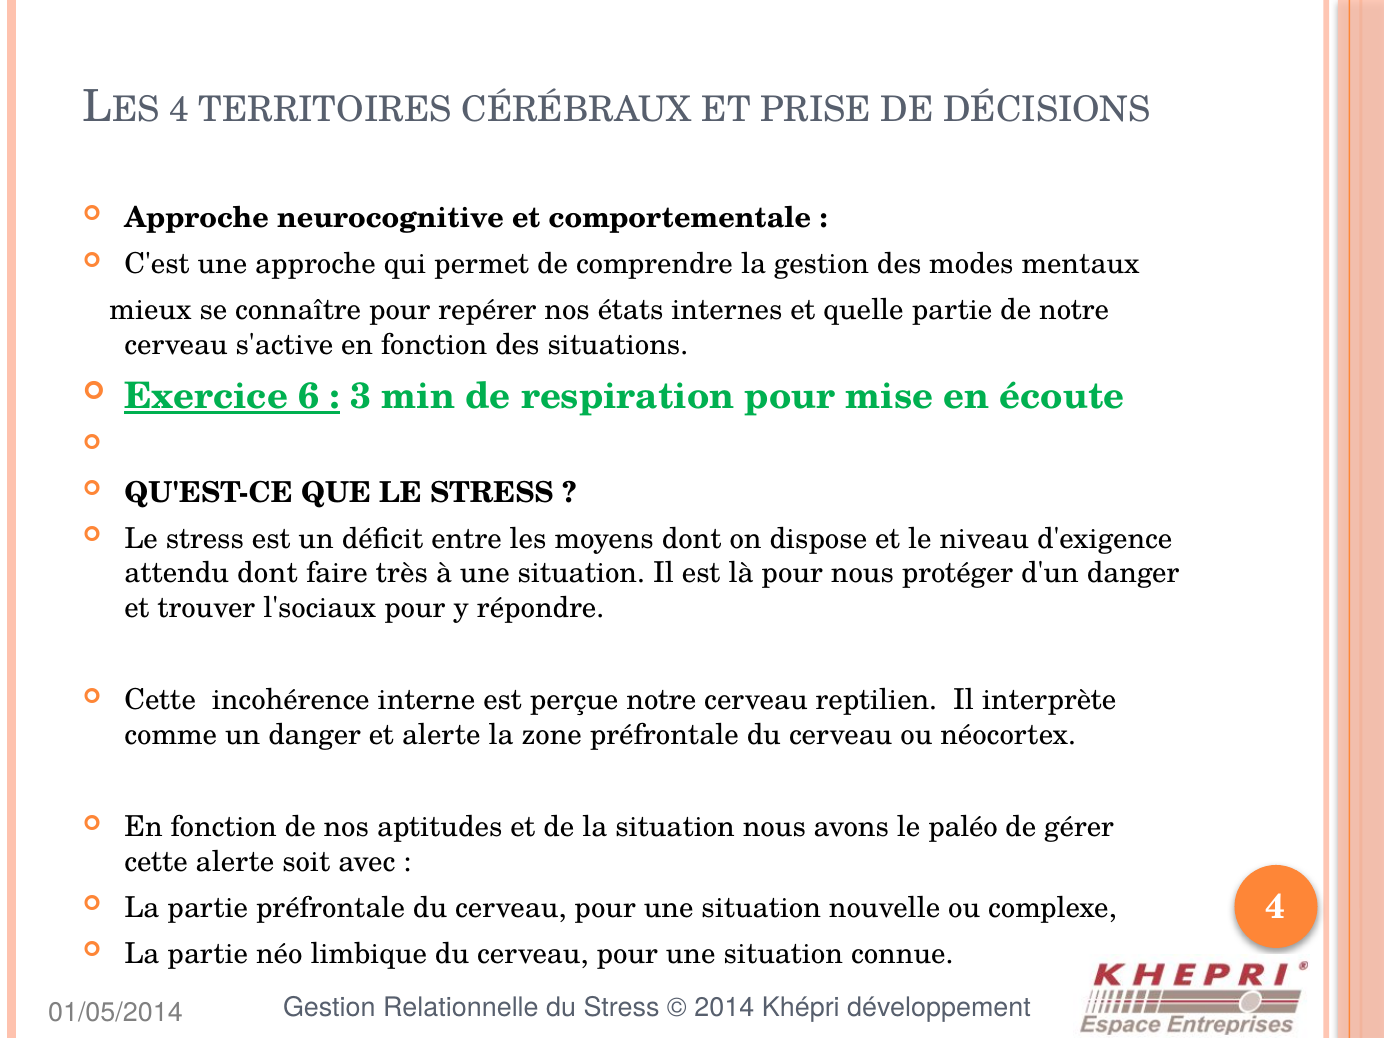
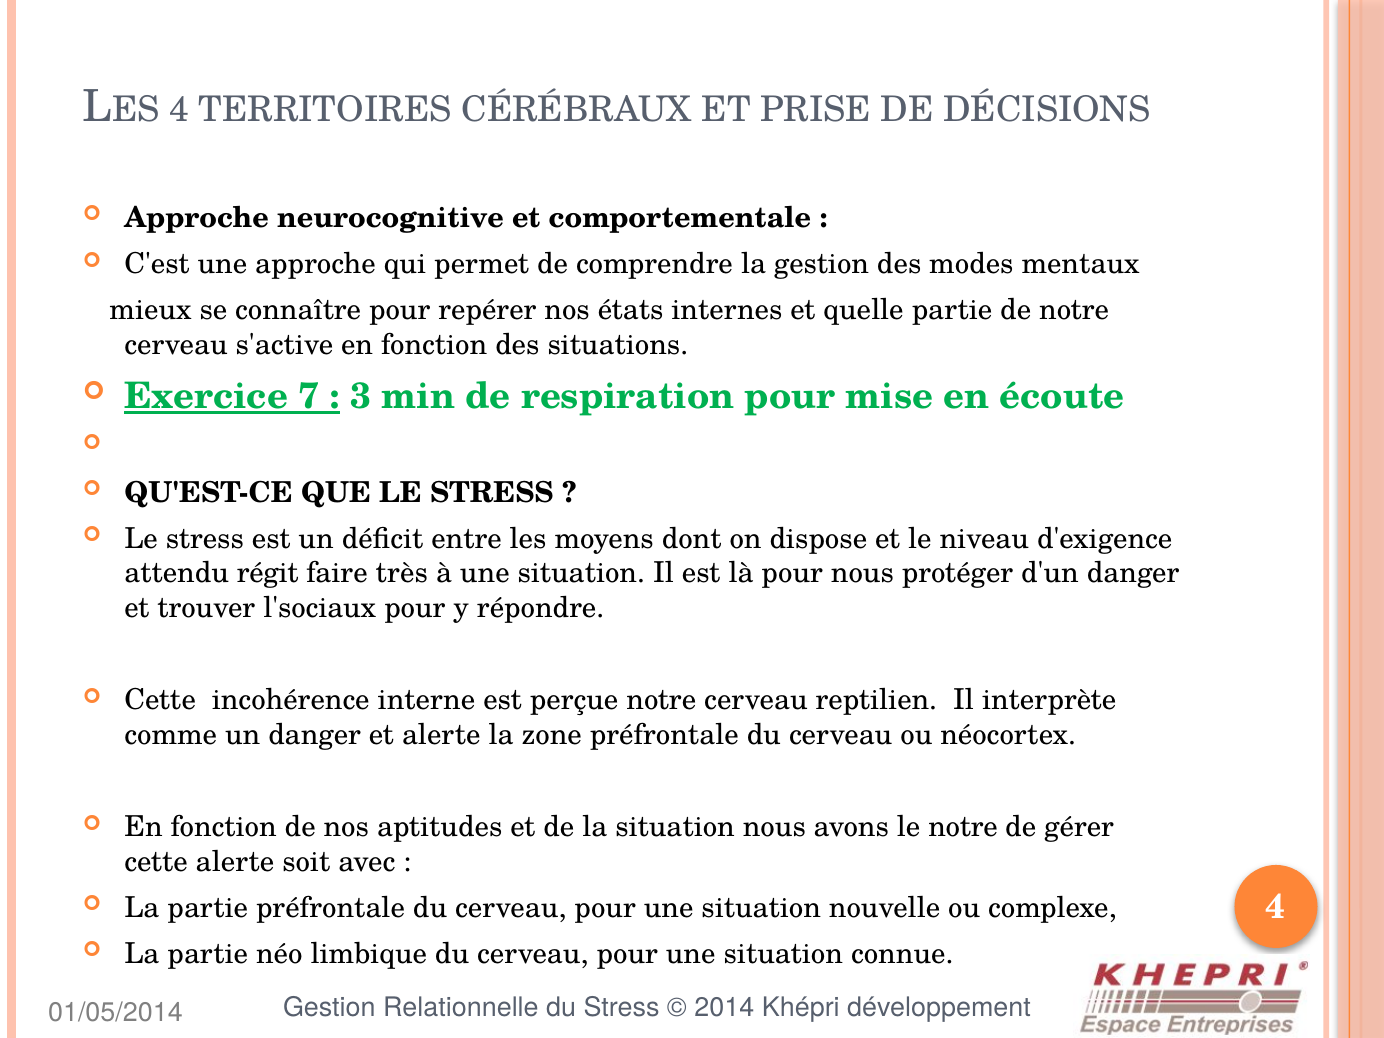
6: 6 -> 7 (309, 396)
attendu dont: dont -> régit (268, 573)
le paléo: paléo -> notre (963, 827)
